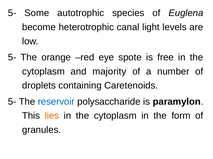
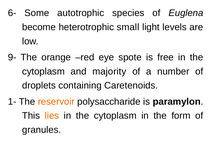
5-: 5- -> 6- (12, 13)
canal: canal -> small (128, 27)
5-: 5- -> 9- (12, 58)
5-: 5- -> 1- (12, 102)
reservoir colour: blue -> orange (56, 102)
